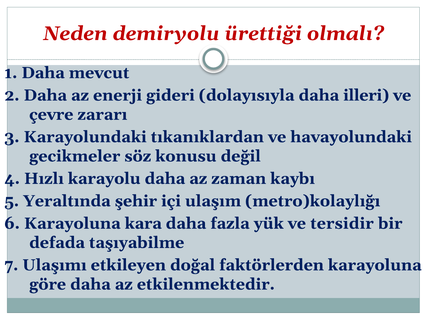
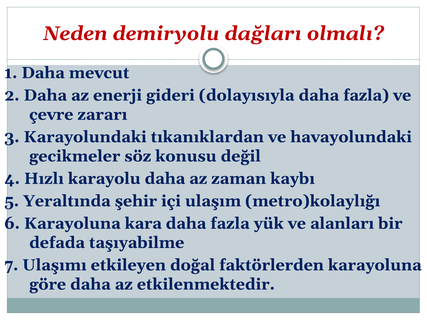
ürettiği: ürettiği -> dağları (263, 34)
dolayısıyla daha illeri: illeri -> fazla (366, 95)
tersidir: tersidir -> alanları (342, 224)
